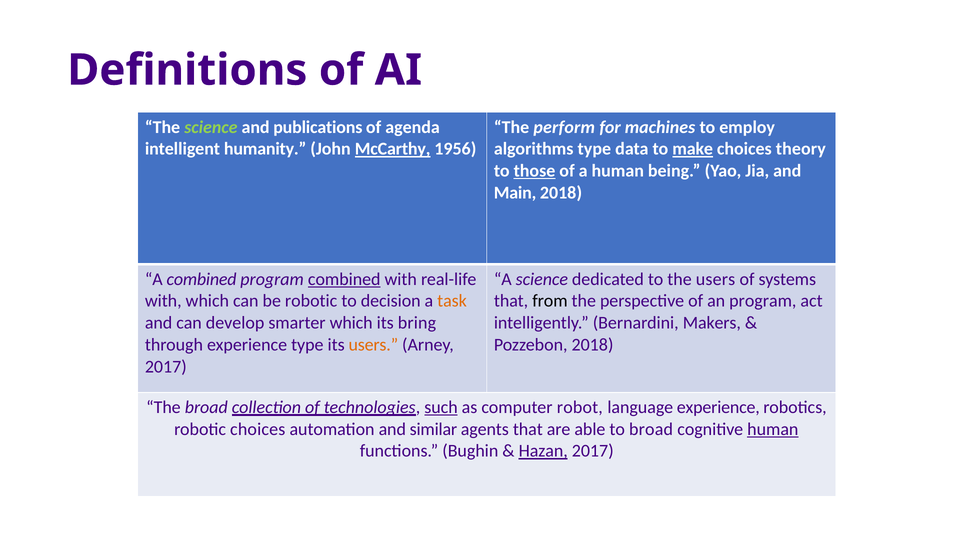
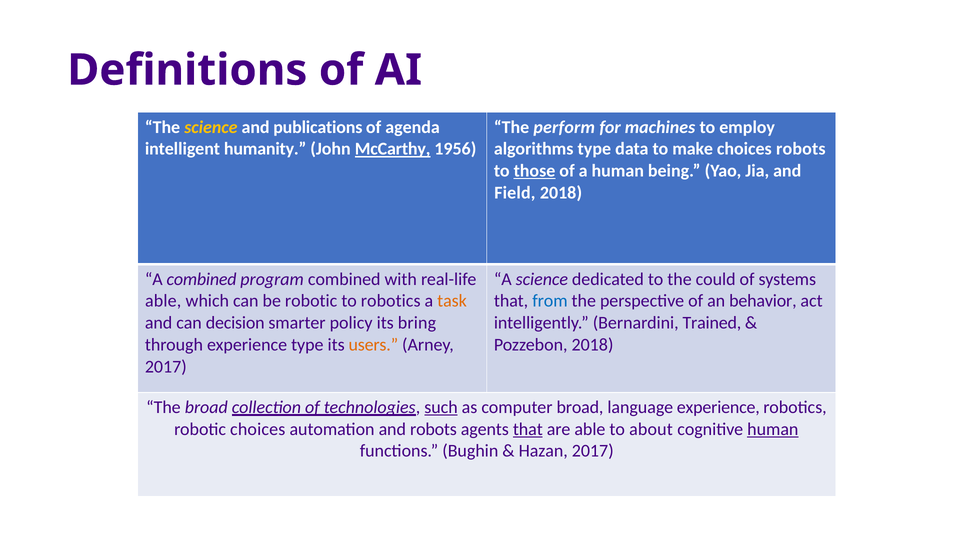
science colour: light green -> yellow (211, 127)
make underline: present -> none (693, 149)
choices theory: theory -> robots (801, 149)
Main: Main -> Field (515, 193)
combined underline: present -> none (344, 279)
the users: users -> could (716, 279)
with: with -> able (163, 301)
to decision: decision -> robotics (391, 301)
from colour: black -> blue (550, 301)
an program: program -> behavior (763, 301)
develop: develop -> decision (235, 323)
smarter which: which -> policy (351, 323)
Makers: Makers -> Trained (712, 323)
computer robot: robot -> broad (580, 407)
and similar: similar -> robots (433, 429)
that underline: none -> present (528, 429)
to broad: broad -> about (651, 429)
Hazan underline: present -> none (543, 451)
